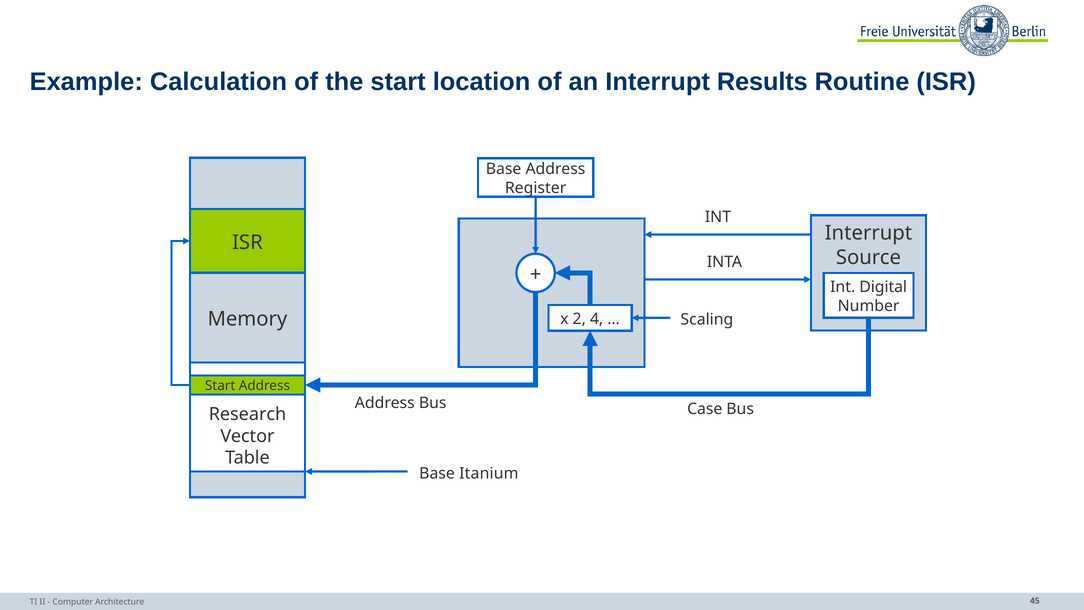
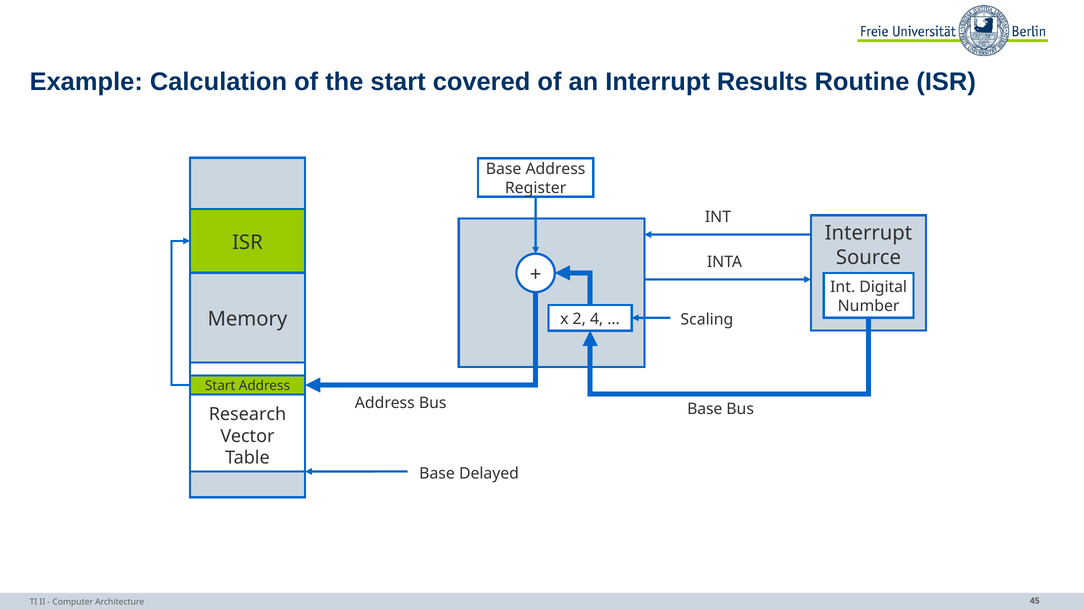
location: location -> covered (482, 82)
Case: Case -> Base (705, 409)
Itanium: Itanium -> Delayed (489, 473)
